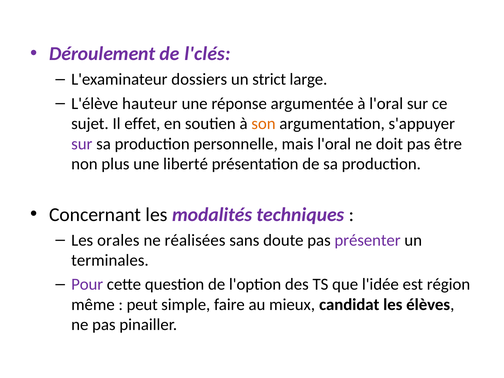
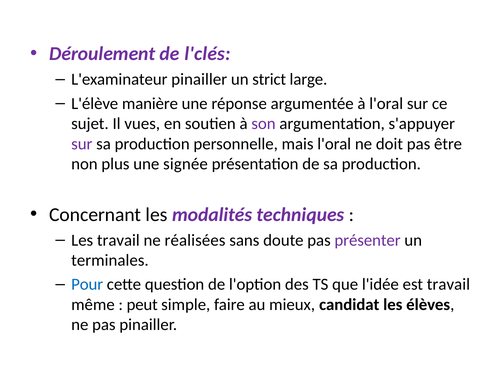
L'examinateur dossiers: dossiers -> pinailler (199, 79)
hauteur: hauteur -> manière (150, 104)
effet: effet -> vues (142, 124)
son colour: orange -> purple (263, 124)
liberté: liberté -> signée (185, 164)
Les orales: orales -> travail (118, 240)
Pour colour: purple -> blue (87, 284)
est région: région -> travail (448, 284)
